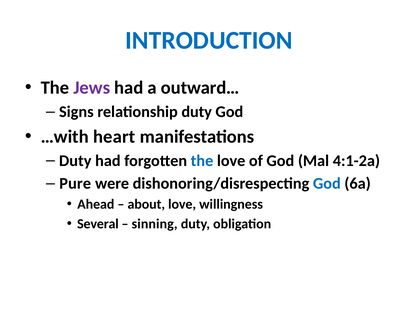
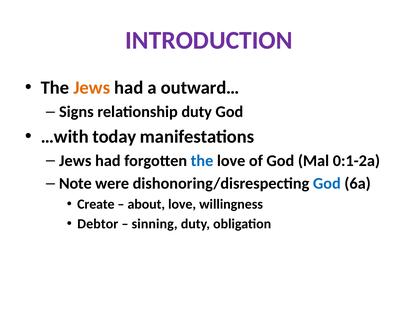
INTRODUCTION colour: blue -> purple (209, 40)
Jews colour: purple -> orange (92, 88)
heart: heart -> today (114, 136)
Duty: Duty -> Jews (75, 160)
4:1-2a: 4:1-2a -> 0:1-2a (356, 160)
Pure: Pure -> Note (75, 183)
Ahead: Ahead -> Create (96, 204)
Several: Several -> Debtor (98, 224)
